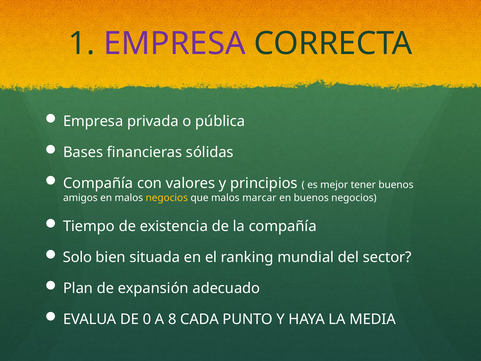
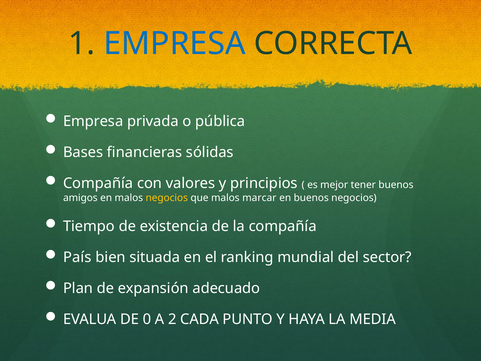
EMPRESA colour: purple -> blue (174, 44)
Solo: Solo -> País (77, 257)
8: 8 -> 2 (172, 319)
